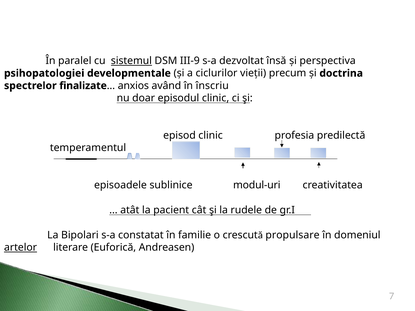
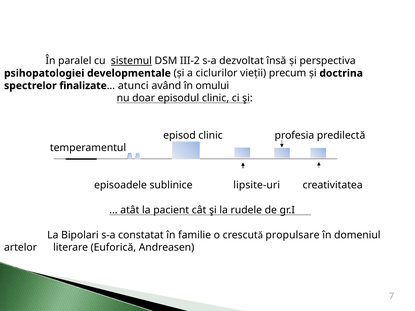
III-9: III-9 -> III-2 (190, 61)
anxios: anxios -> atunci (133, 86)
înscriu: înscriu -> omului (212, 86)
modul-uri: modul-uri -> lipsite-uri (257, 185)
artelor underline: present -> none (21, 248)
